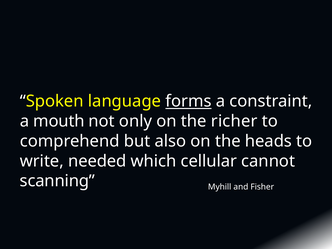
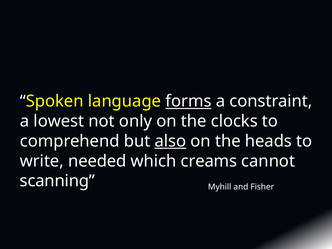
mouth: mouth -> lowest (59, 121)
richer: richer -> clocks (234, 121)
also underline: none -> present (170, 141)
cellular: cellular -> creams (209, 161)
